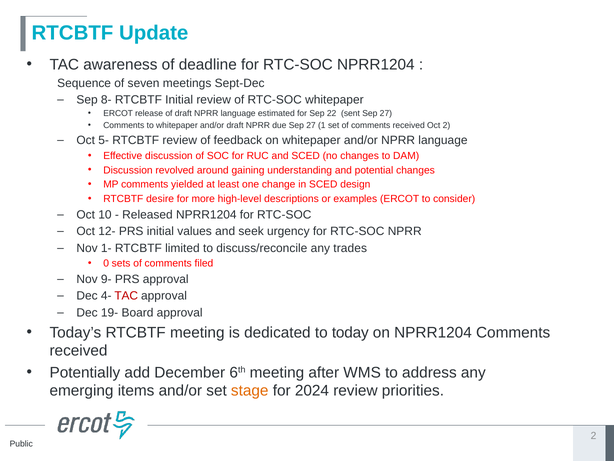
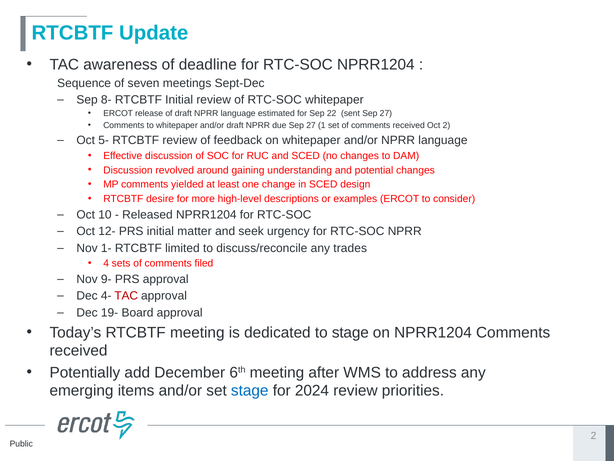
values: values -> matter (195, 231)
0: 0 -> 4 (106, 263)
to today: today -> stage (350, 332)
stage colour: orange -> blue (250, 390)
